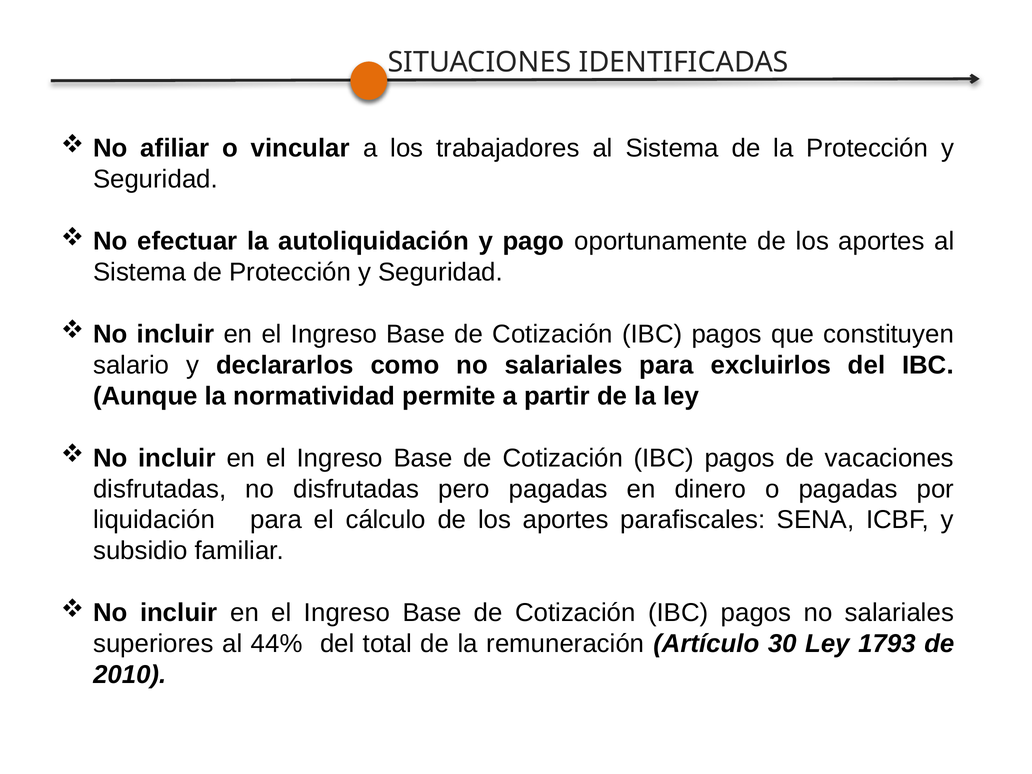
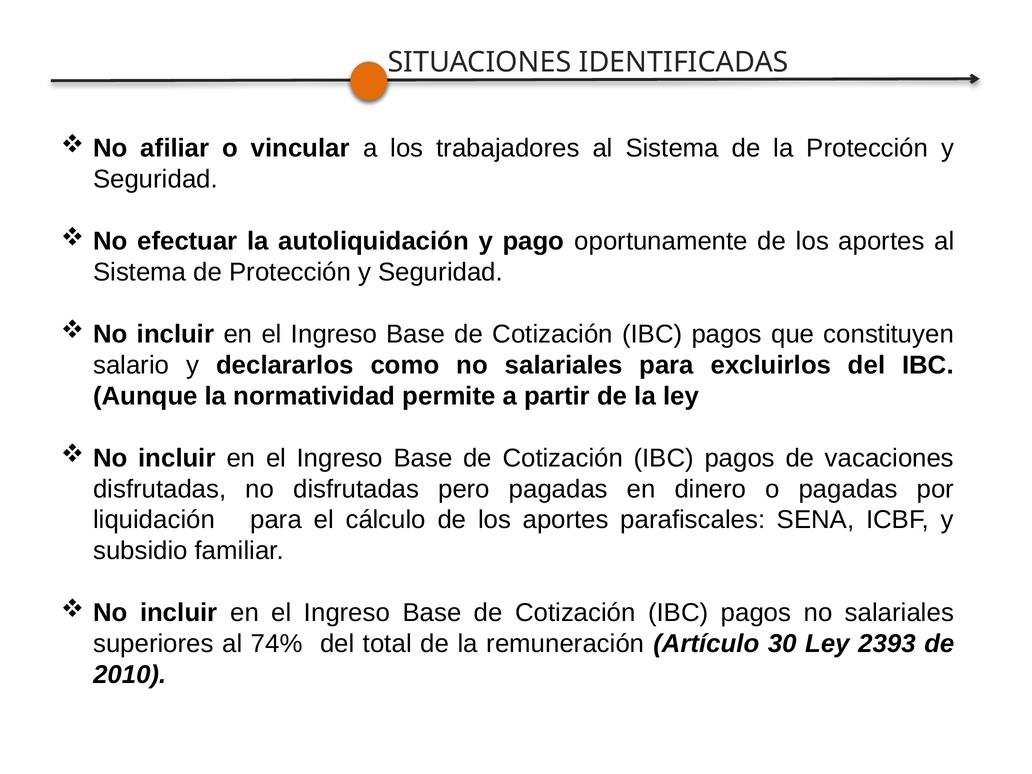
44%: 44% -> 74% (277, 644)
1793: 1793 -> 2393 (887, 644)
